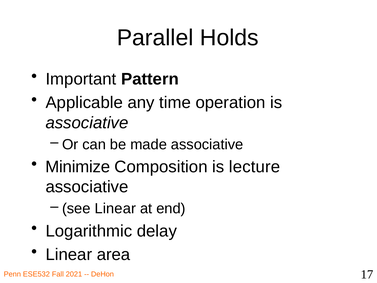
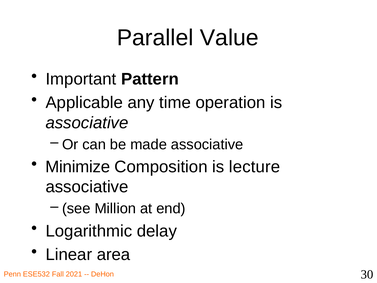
Holds: Holds -> Value (229, 38)
Linear: Linear -> Million (115, 208)
17: 17 -> 30 (367, 274)
